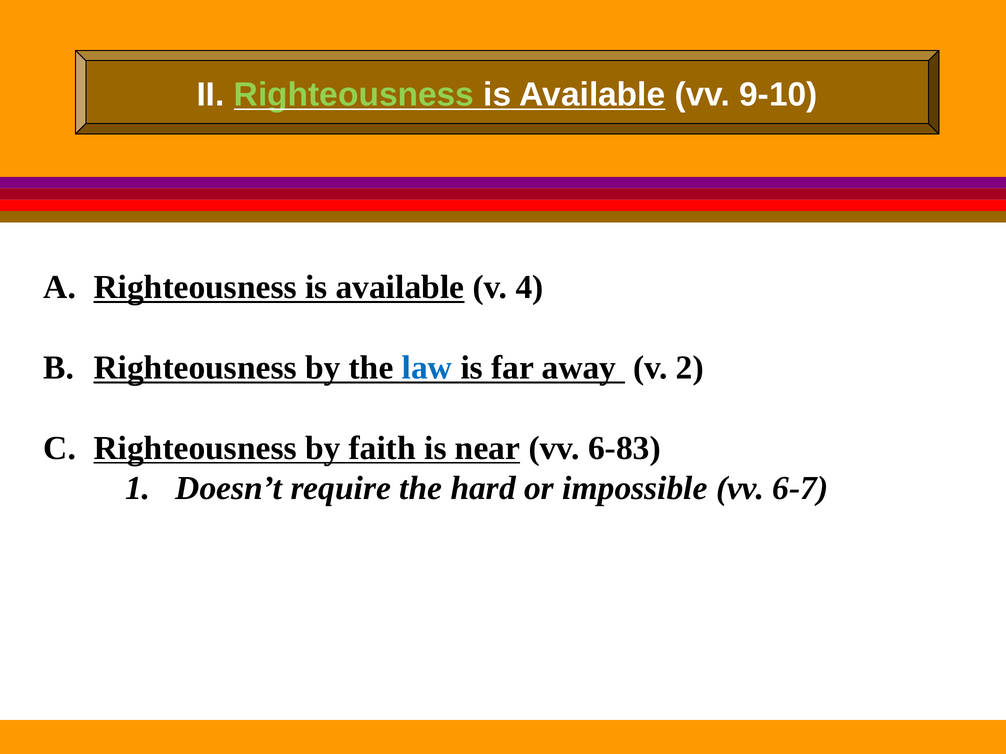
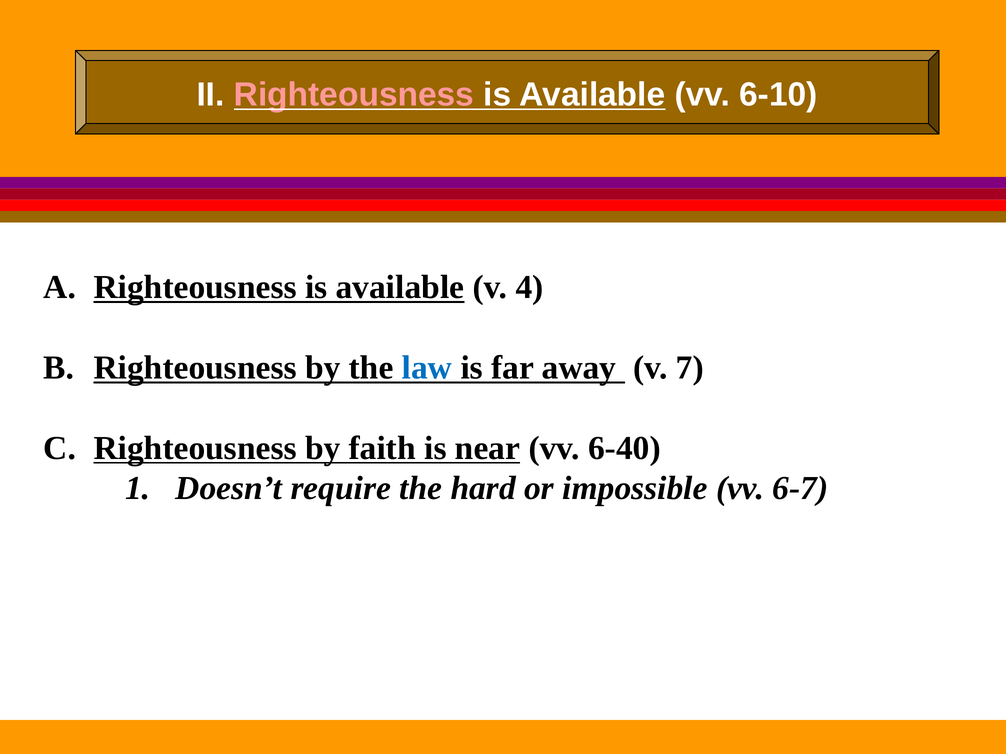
Righteousness colour: light green -> pink (354, 95)
9-10: 9-10 -> 6-10 (778, 95)
2: 2 -> 7 (690, 368)
6-83: 6-83 -> 6-40 (625, 448)
